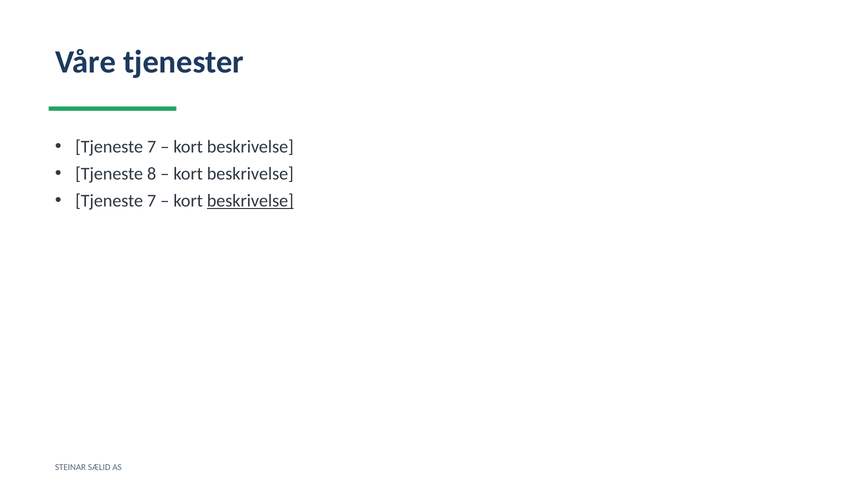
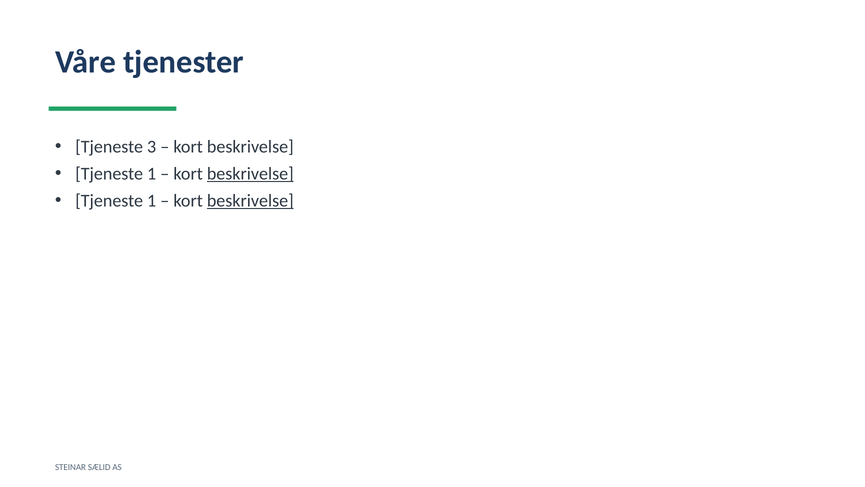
7: 7 -> 3 (152, 147)
8: 8 -> 1 (152, 174)
beskrivelse underline: none -> present (250, 174)
7: 7 -> 1 (152, 201)
